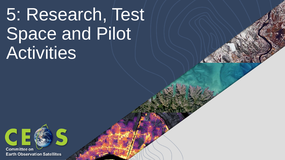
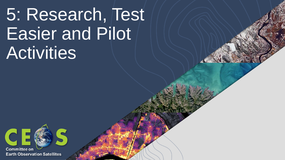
Space: Space -> Easier (31, 34)
